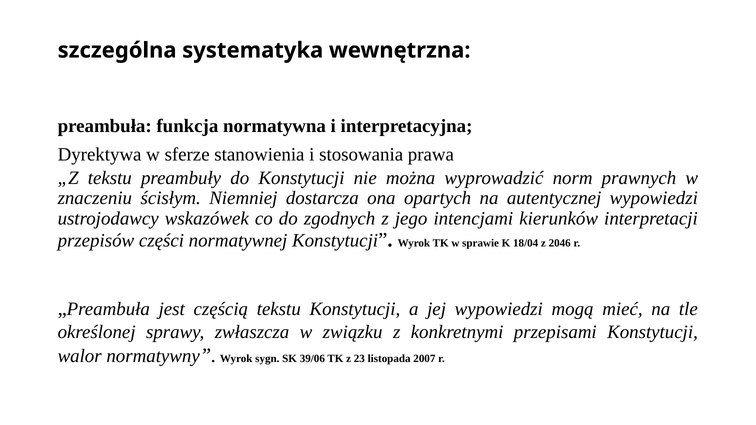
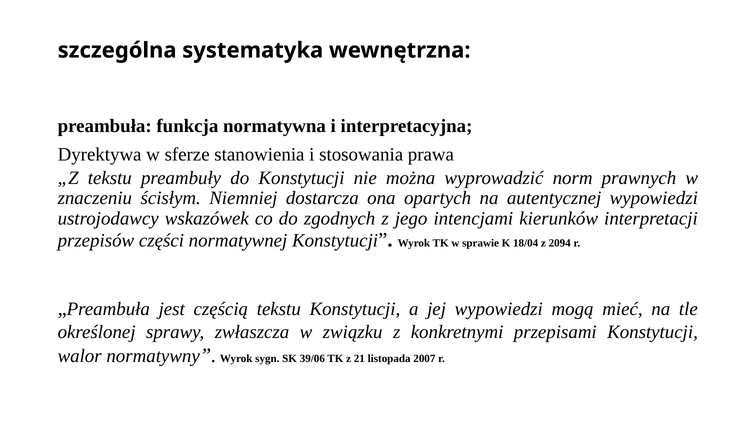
2046: 2046 -> 2094 (560, 243)
23: 23 -> 21 (359, 359)
